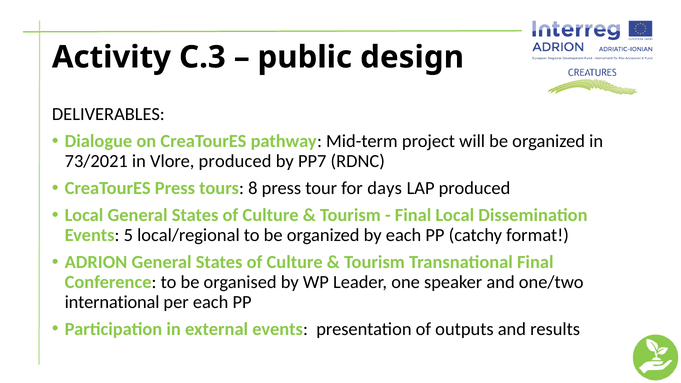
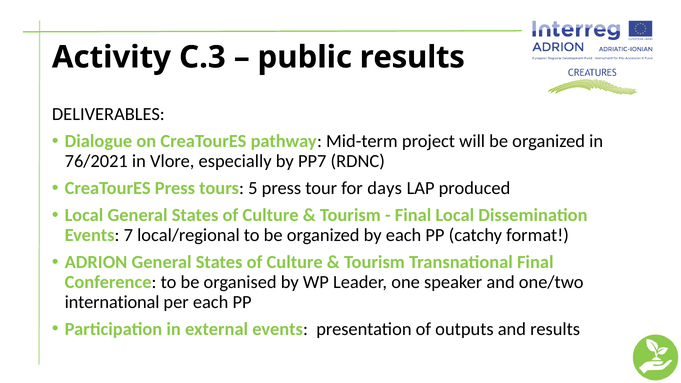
public design: design -> results (412, 57)
73/2021: 73/2021 -> 76/2021 (96, 161)
Vlore produced: produced -> especially (235, 161)
8: 8 -> 5 (253, 188)
5: 5 -> 7 (128, 235)
